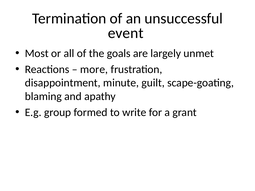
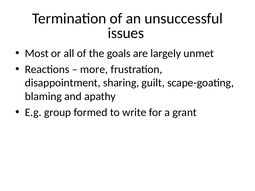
event: event -> issues (126, 33)
minute: minute -> sharing (121, 83)
